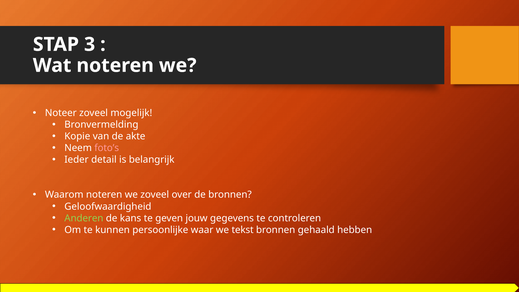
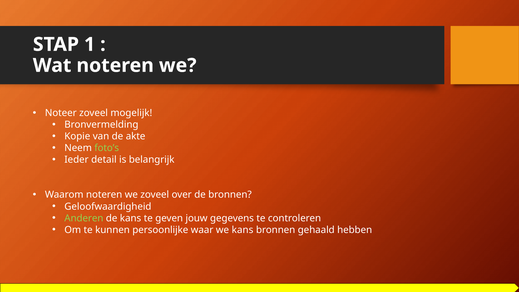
3: 3 -> 1 (90, 44)
foto’s colour: pink -> light green (107, 148)
we tekst: tekst -> kans (243, 230)
